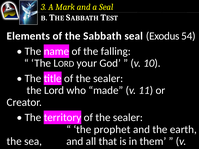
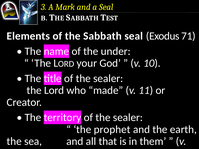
54: 54 -> 71 (188, 36)
falling: falling -> under (116, 51)
